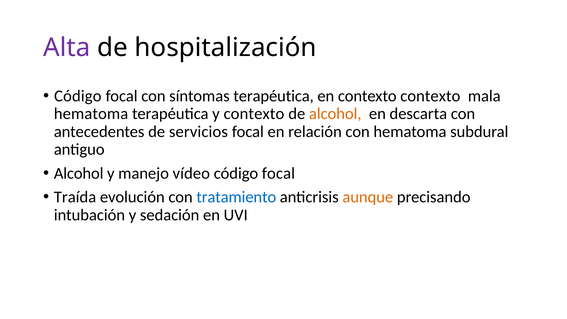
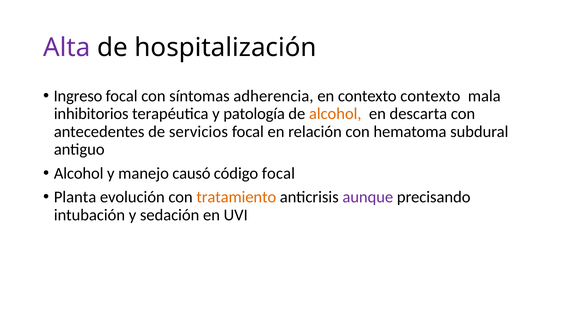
Código: Código -> Ingreso (78, 96)
síntomas terapéutica: terapéutica -> adherencia (273, 96)
hematoma: hematoma -> inhibitorios (91, 114)
y contexto: contexto -> patología (254, 114)
vídeo: vídeo -> causó (191, 173)
Traída: Traída -> Planta (75, 197)
tratamiento colour: blue -> orange (236, 197)
aunque colour: orange -> purple (368, 197)
